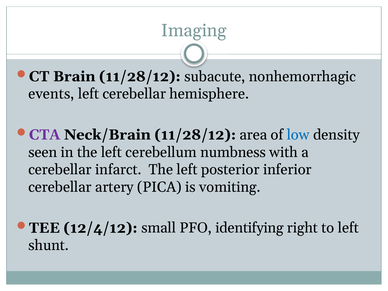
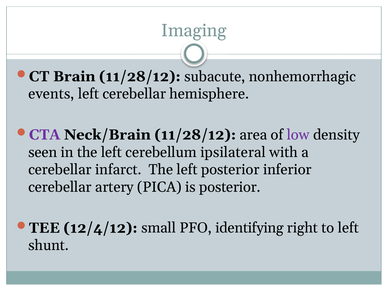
low colour: blue -> purple (298, 135)
numbness: numbness -> ipsilateral (233, 152)
is vomiting: vomiting -> posterior (230, 187)
